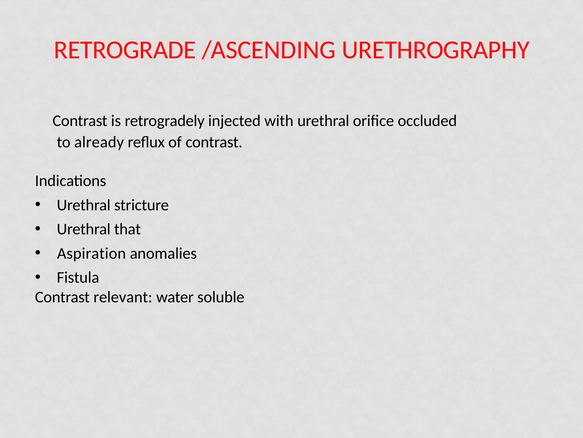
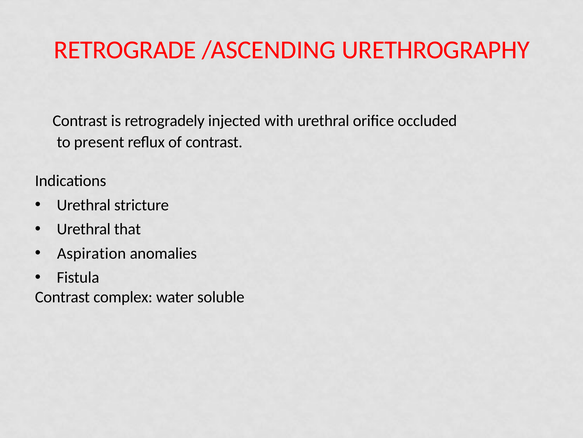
already: already -> present (99, 142)
relevant: relevant -> complex (123, 297)
